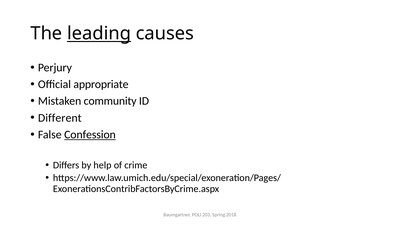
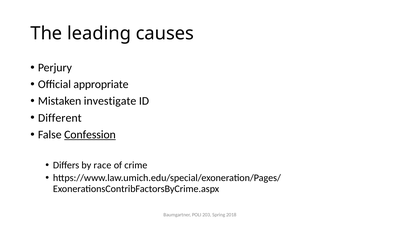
leading underline: present -> none (99, 34)
community: community -> investigate (110, 101)
help: help -> race (102, 165)
